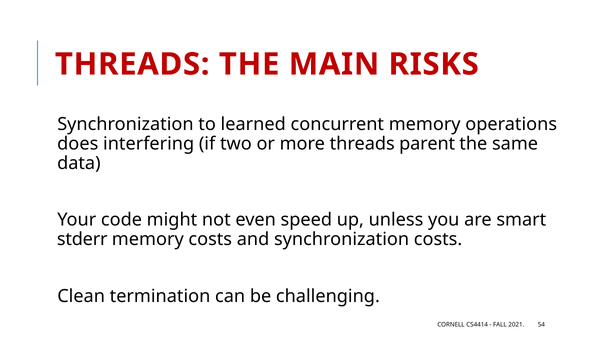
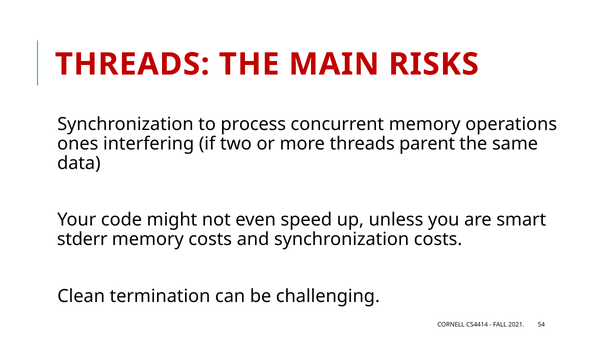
learned: learned -> process (253, 124)
does: does -> ones (78, 144)
